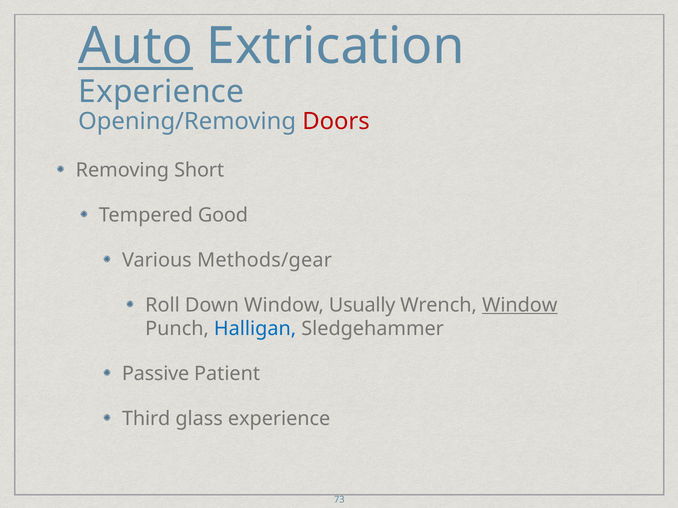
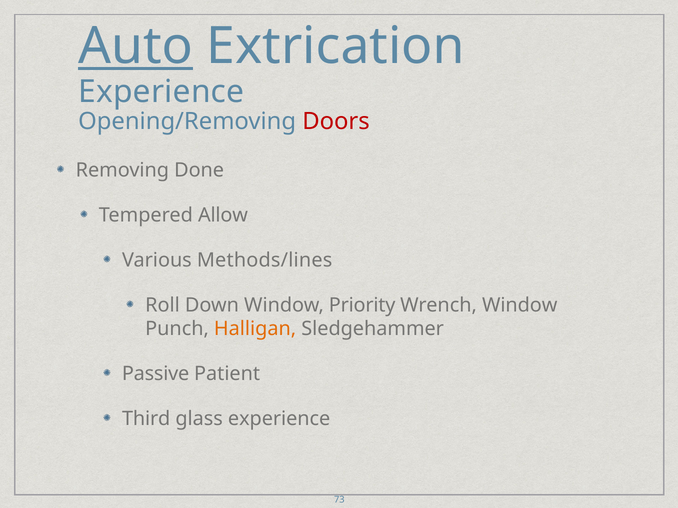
Short: Short -> Done (199, 170)
Good: Good -> Allow (223, 215)
Methods/gear: Methods/gear -> Methods/lines (265, 260)
Usually: Usually -> Priority (362, 305)
Window underline: present -> none (520, 305)
Halligan colour: blue -> orange (255, 329)
